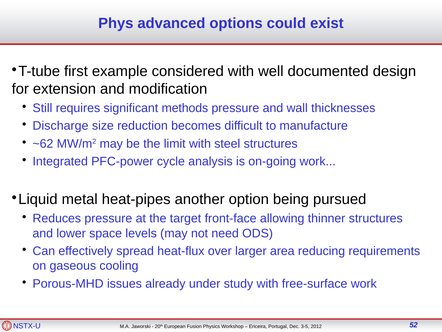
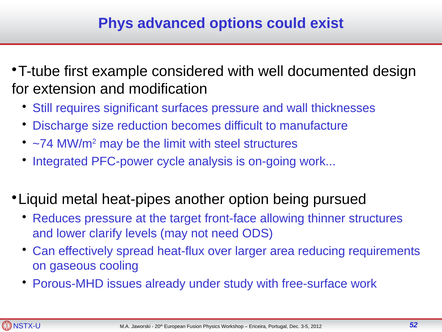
methods: methods -> surfaces (185, 108)
~62: ~62 -> ~74 (43, 143)
space: space -> clarify (106, 233)
